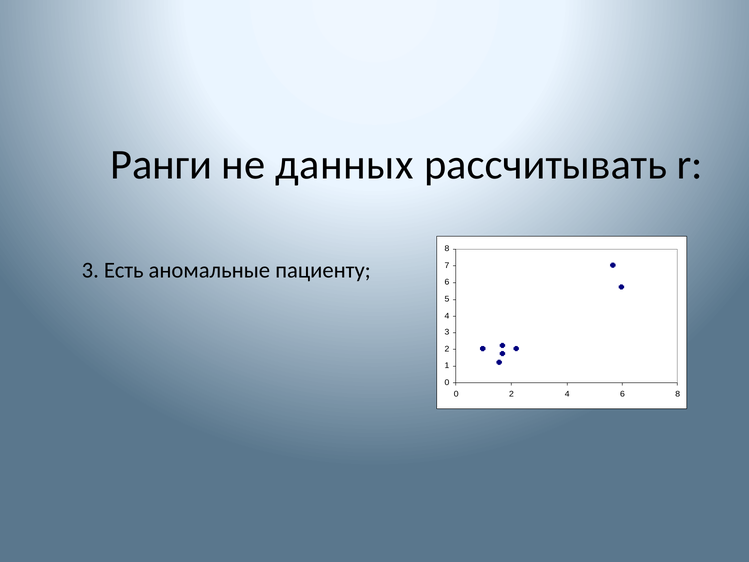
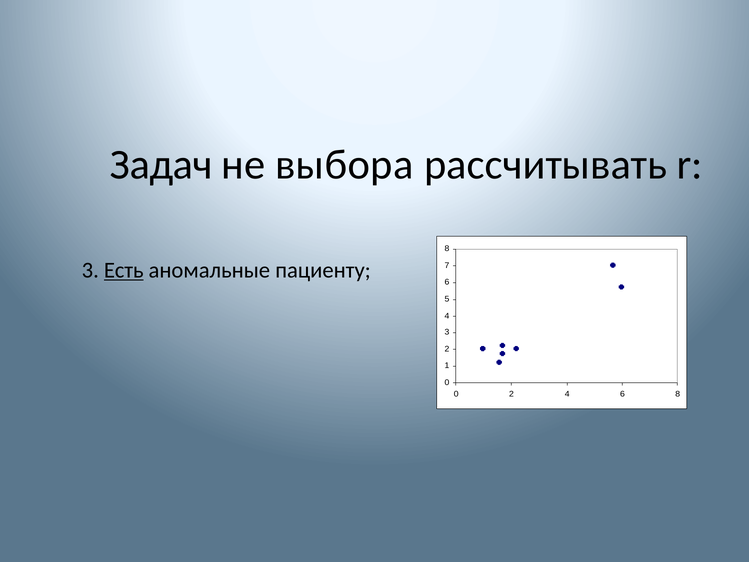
Ранги: Ранги -> Задач (161, 164)
данных: данных -> выбора (344, 164)
Есть underline: none -> present (124, 270)
